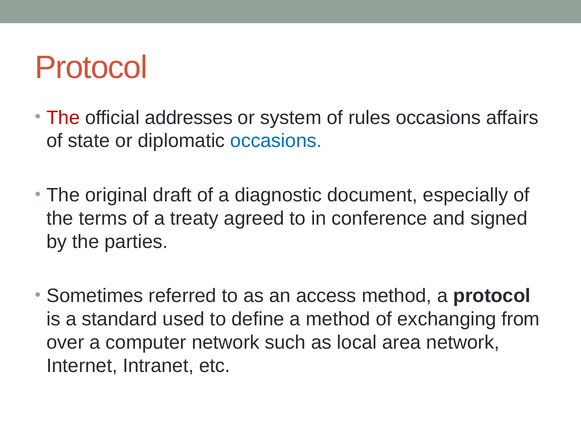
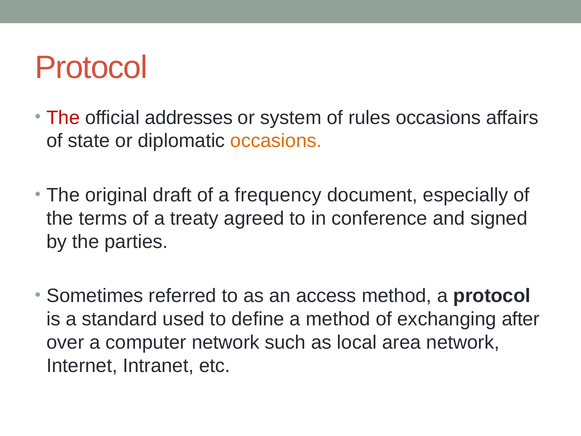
occasions colour: blue -> orange (276, 141)
diagnostic: diagnostic -> frequency (278, 195)
from: from -> after (521, 319)
